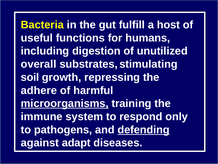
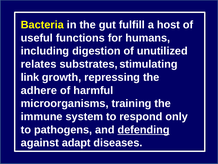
overall: overall -> relates (39, 64)
soil: soil -> link (30, 77)
microorganisms underline: present -> none (65, 103)
